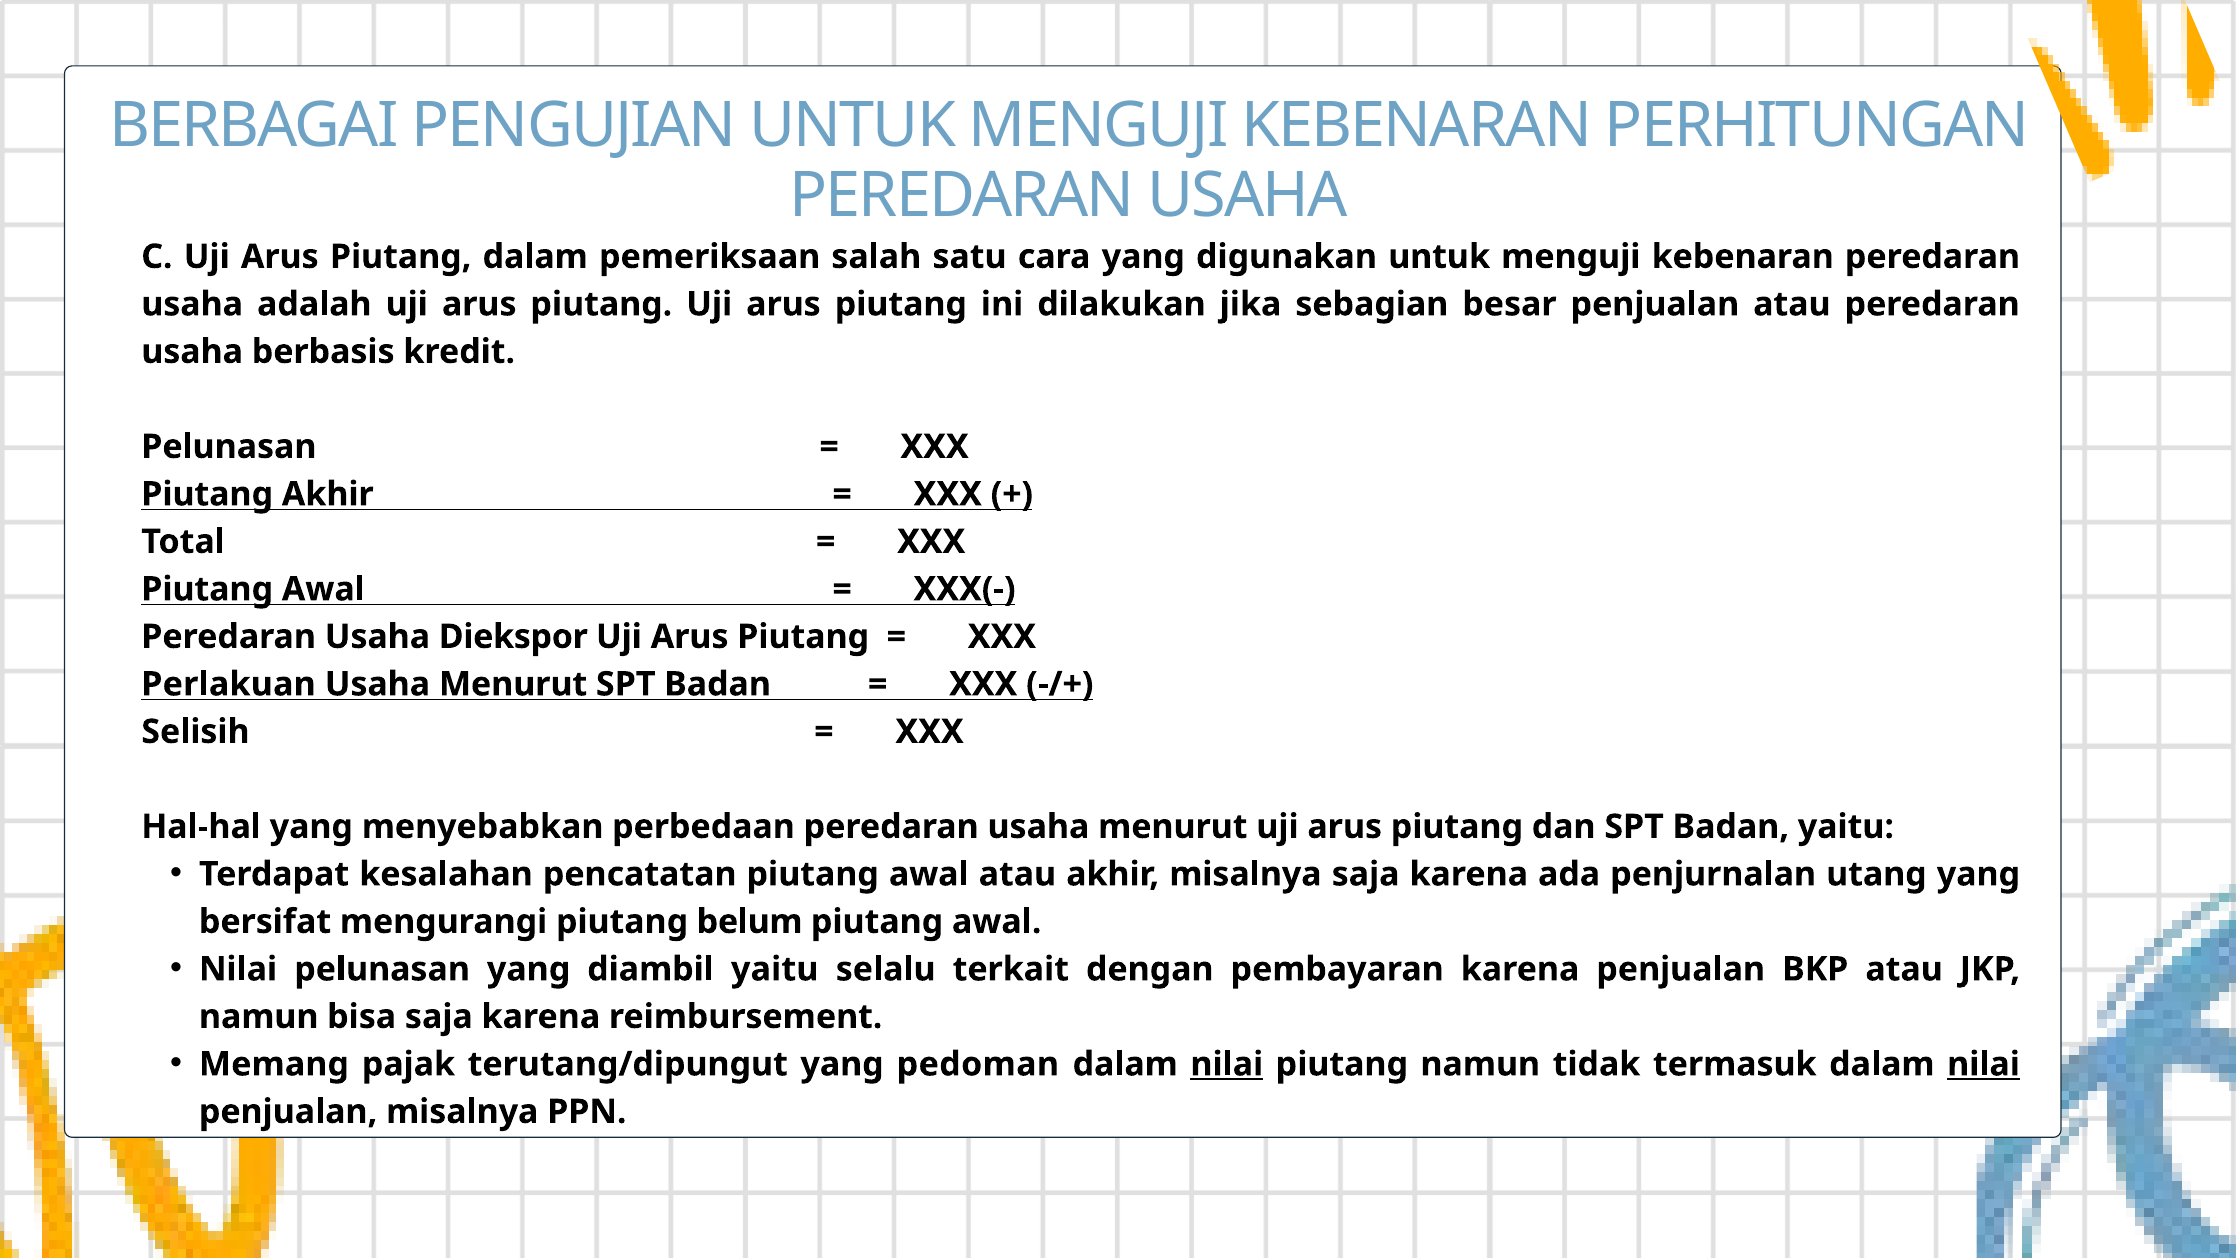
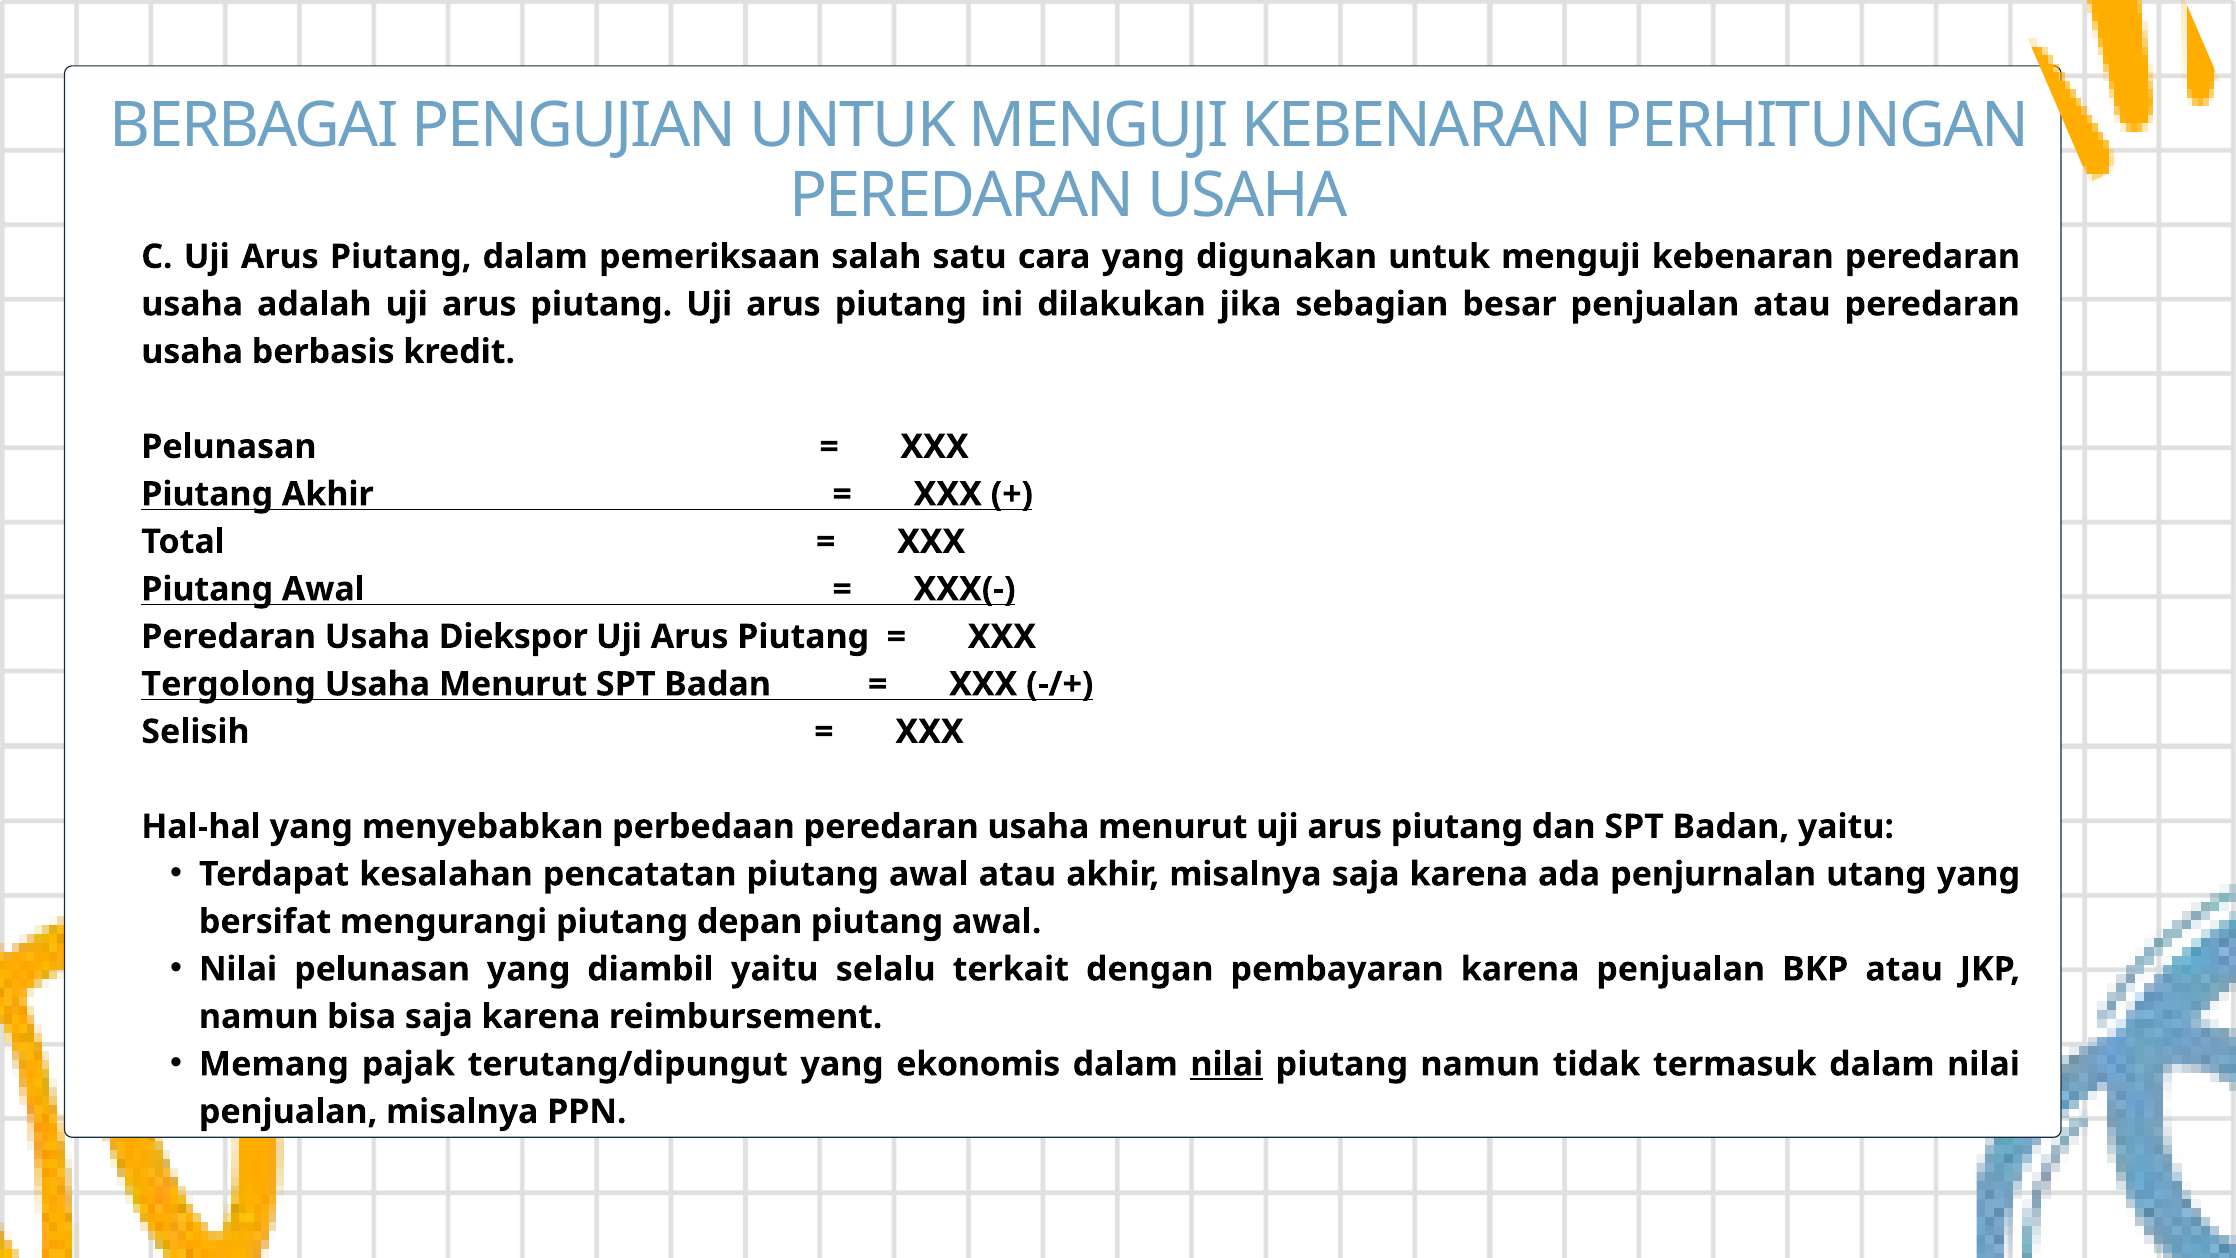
Perlakuan: Perlakuan -> Tergolong (229, 684)
belum: belum -> depan (750, 922)
pedoman: pedoman -> ekonomis (978, 1064)
nilai underline: present -> none (1984, 1064)
